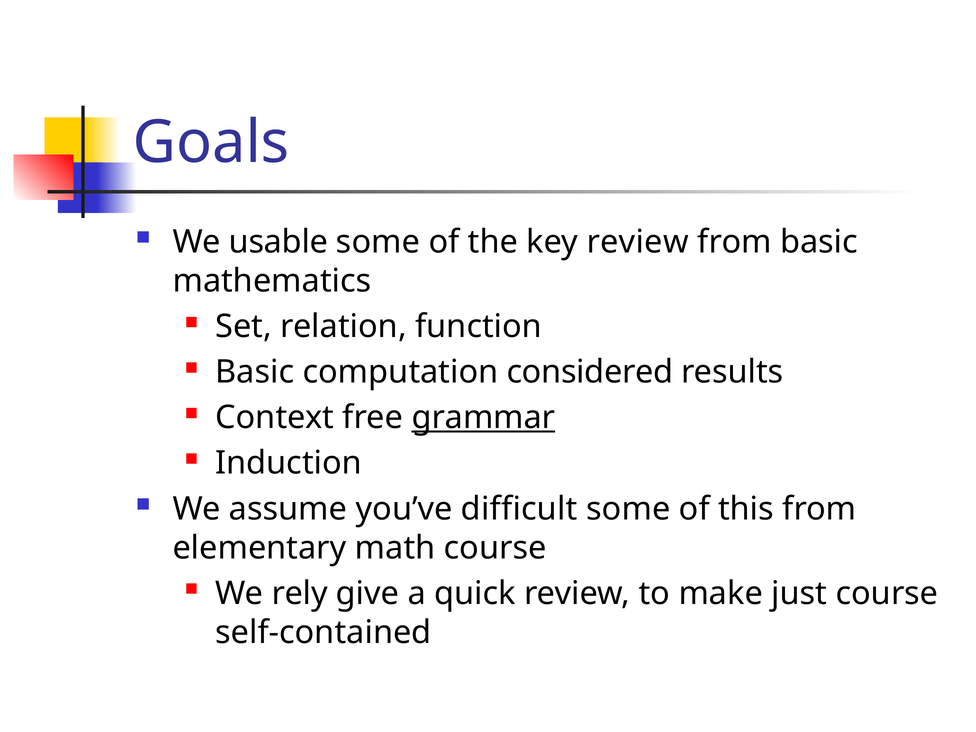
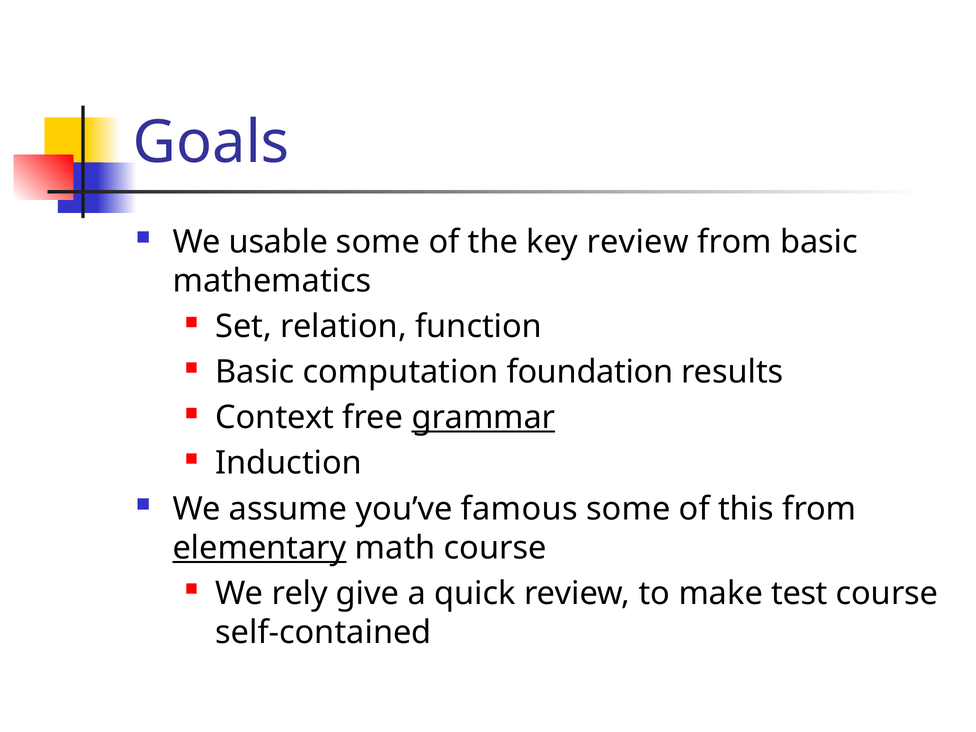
considered: considered -> foundation (590, 372)
difficult: difficult -> famous (519, 509)
elementary underline: none -> present (260, 548)
just: just -> test (799, 593)
